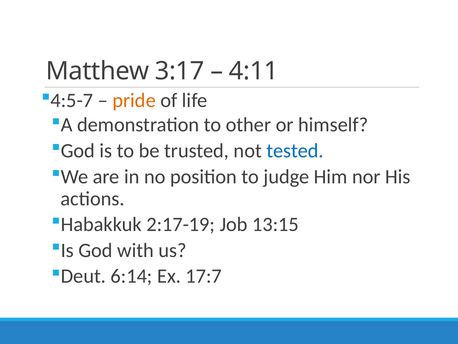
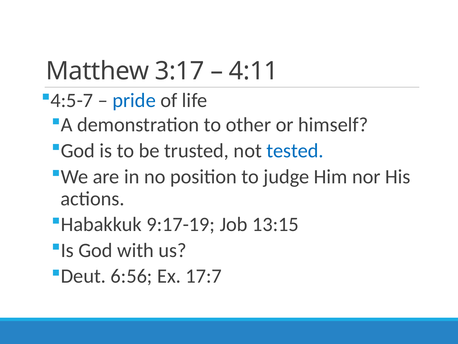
pride colour: orange -> blue (134, 100)
2:17-19: 2:17-19 -> 9:17-19 (181, 224)
6:14: 6:14 -> 6:56 (131, 276)
